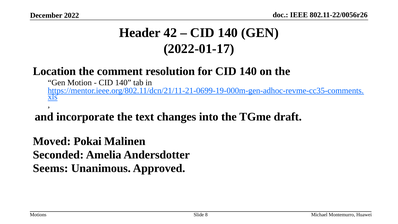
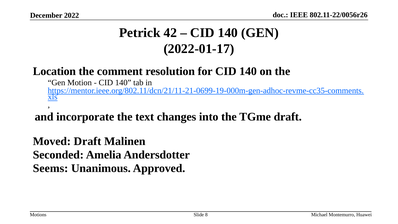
Header: Header -> Petrick (140, 33)
Moved Pokai: Pokai -> Draft (87, 141)
